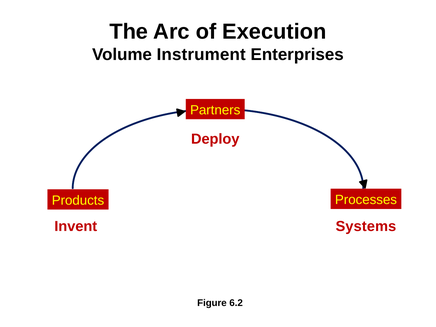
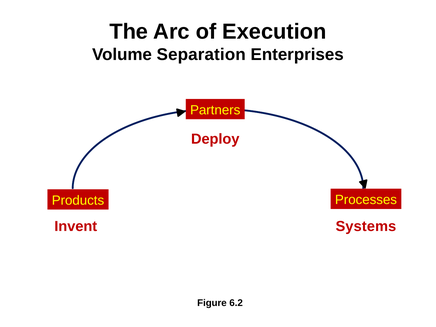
Instrument: Instrument -> Separation (201, 55)
